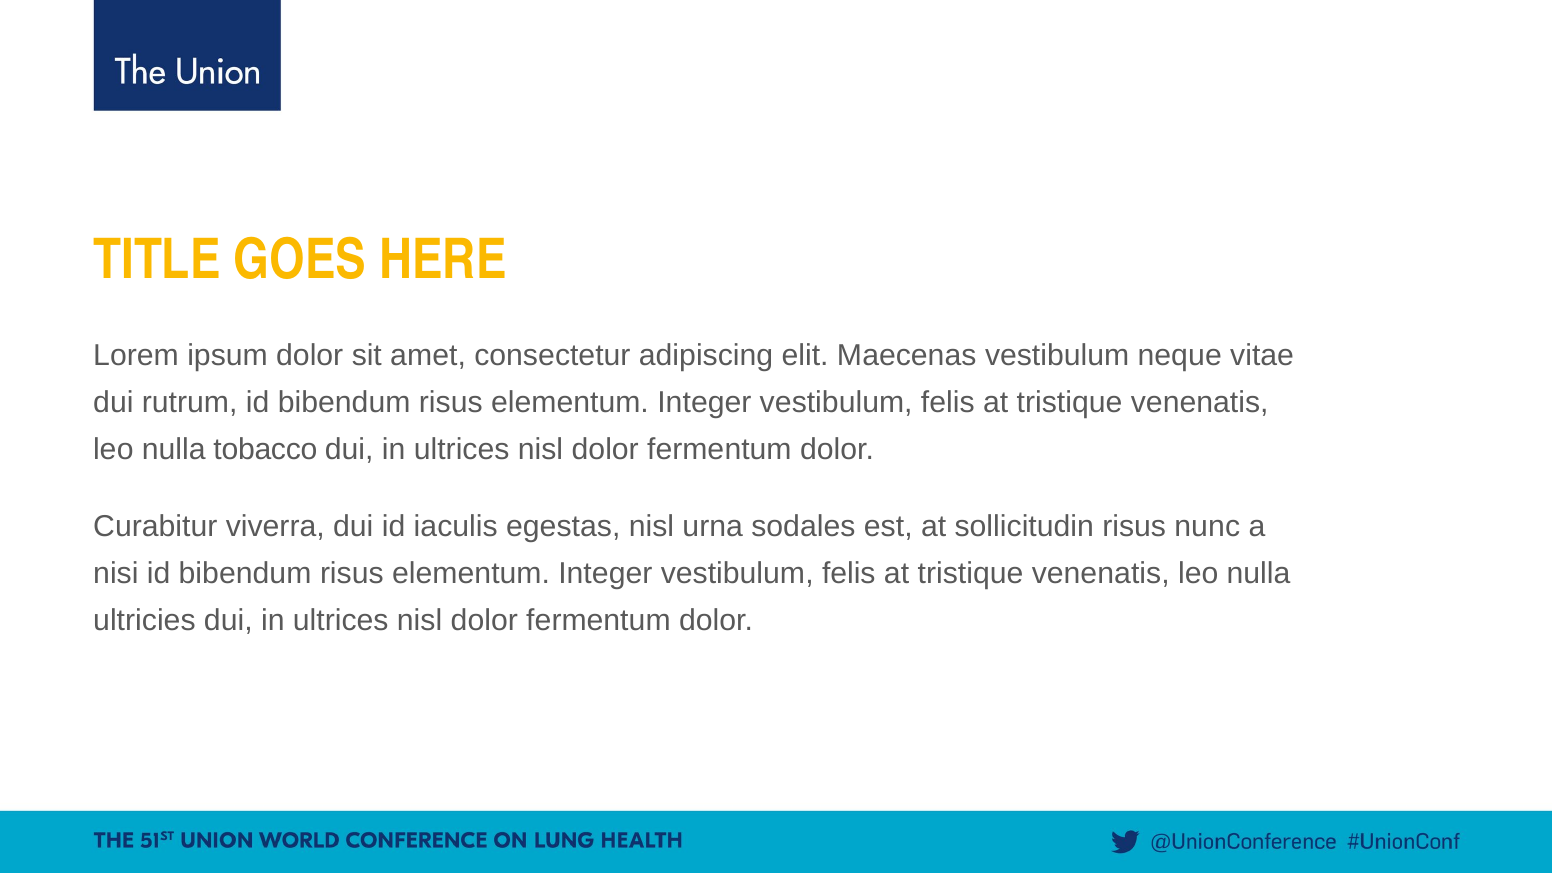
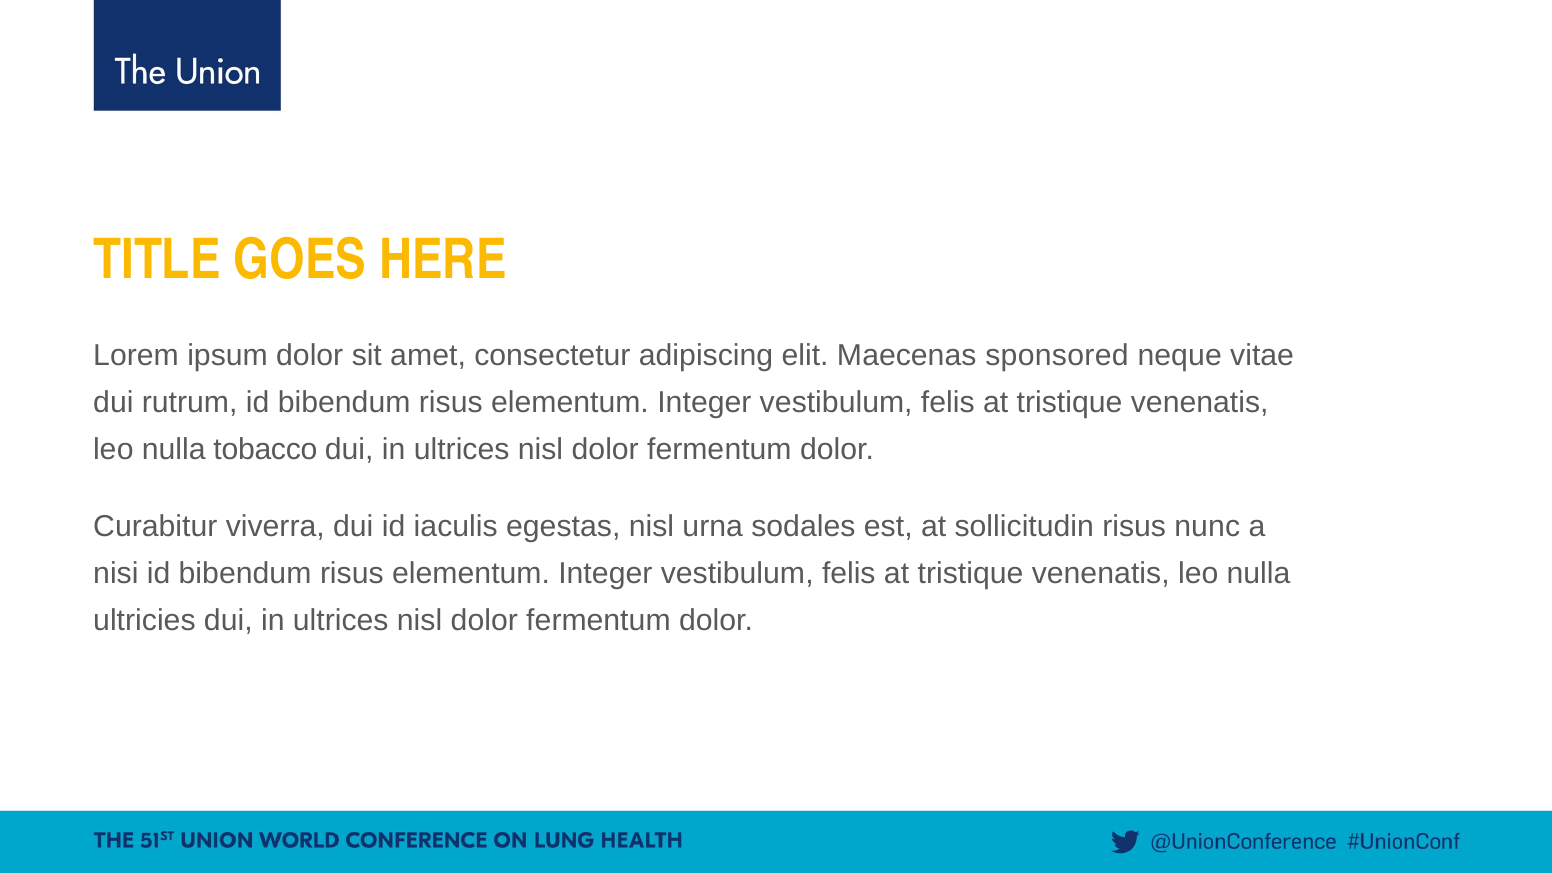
Maecenas vestibulum: vestibulum -> sponsored (1057, 355)
